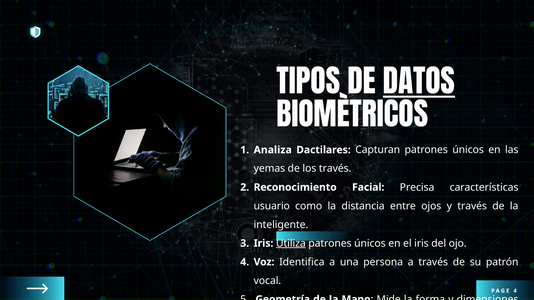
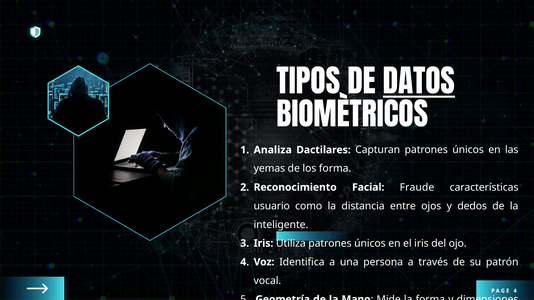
los través: través -> forma (335, 169)
Precisa: Precisa -> Fraude (417, 187)
y través: través -> dedos (472, 206)
Utiliza underline: present -> none (291, 244)
